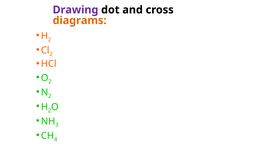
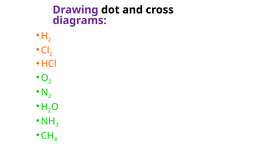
diagrams colour: orange -> purple (80, 20)
